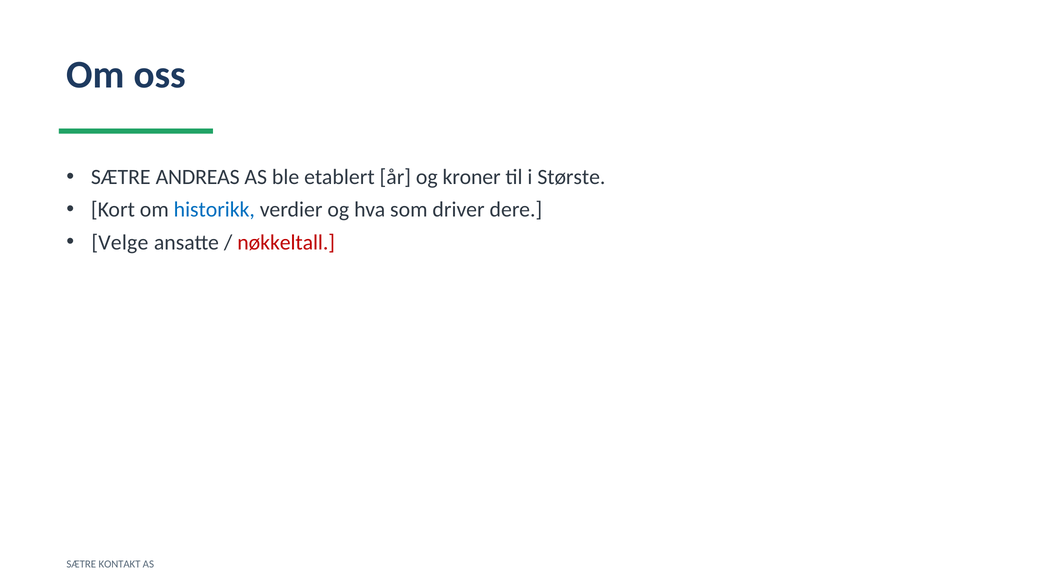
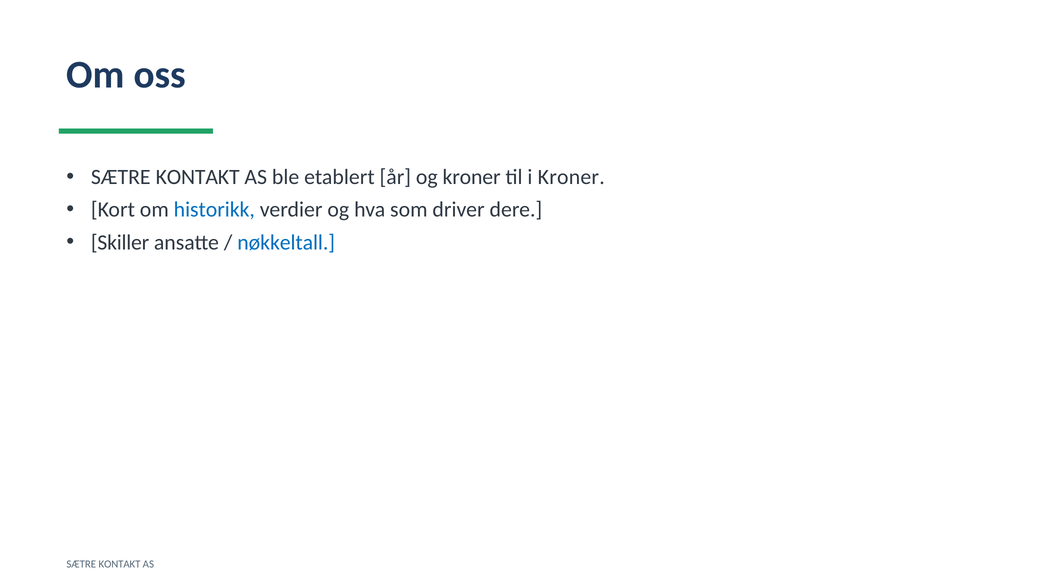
ANDREAS: ANDREAS -> KONTAKT (198, 177)
i Største: Største -> Kroner (571, 177)
Velge: Velge -> Skiller (120, 242)
nøkkeltall colour: red -> blue (286, 242)
